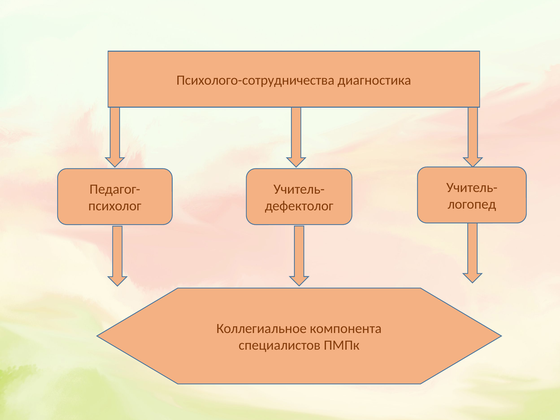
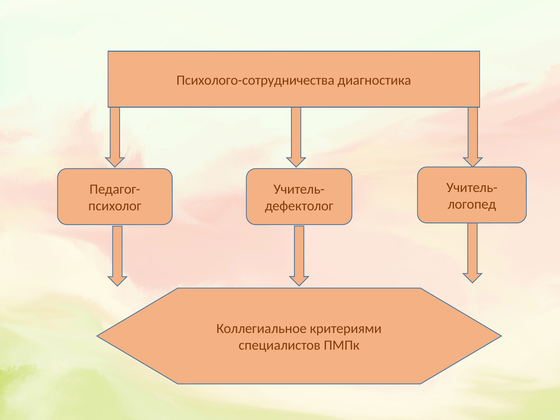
компонента: компонента -> критериями (346, 329)
